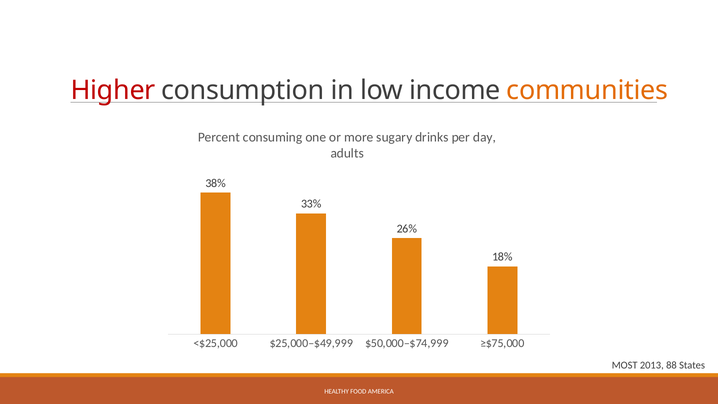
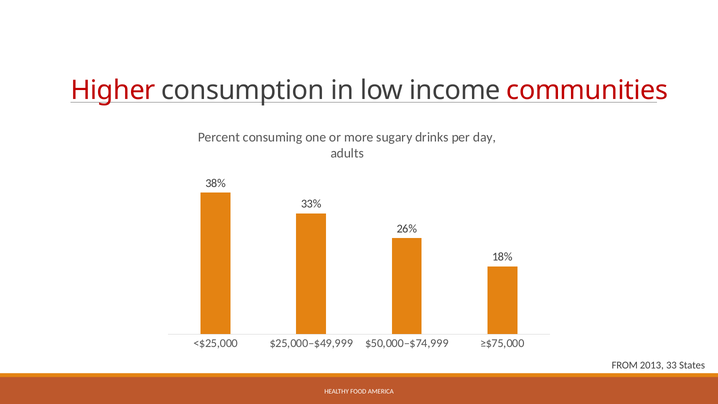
communities colour: orange -> red (587, 90)
MOST: MOST -> FROM (625, 365)
88: 88 -> 33 (671, 365)
